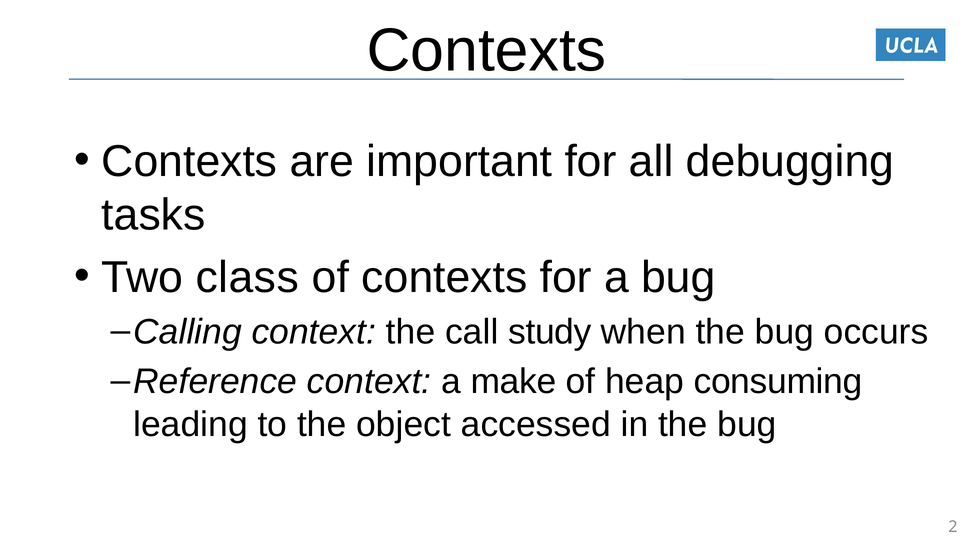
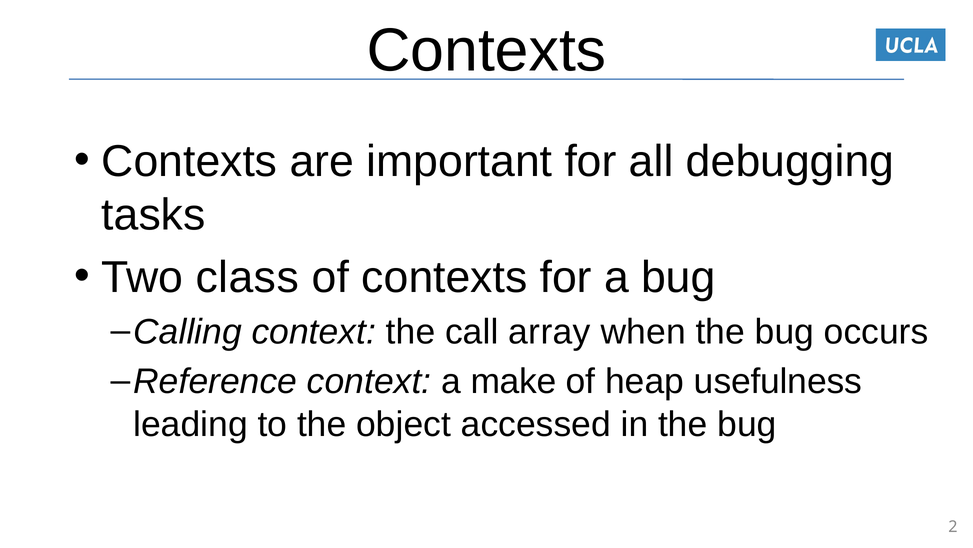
study: study -> array (549, 332)
consuming: consuming -> usefulness (778, 381)
